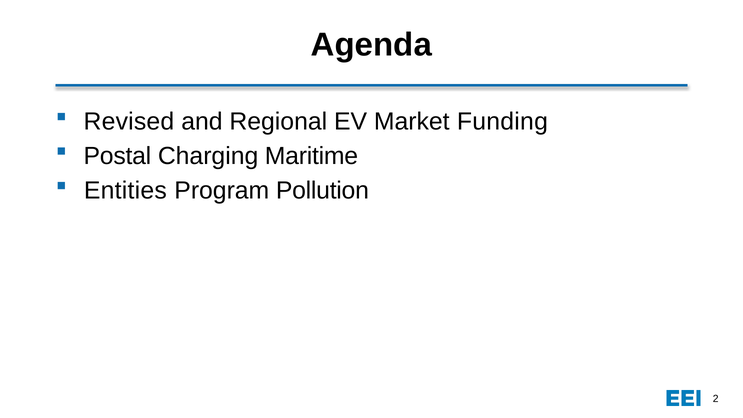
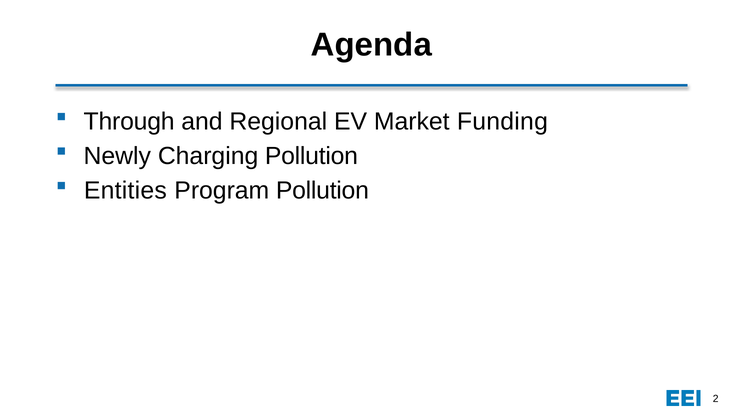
Revised: Revised -> Through (129, 121)
Postal: Postal -> Newly (117, 156)
Charging Maritime: Maritime -> Pollution (311, 156)
